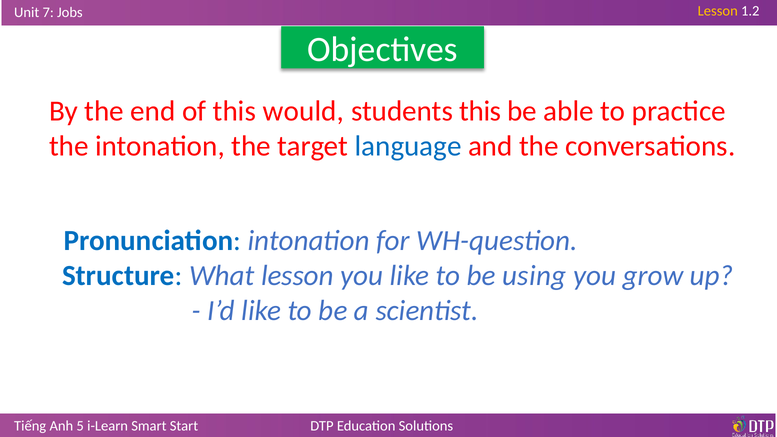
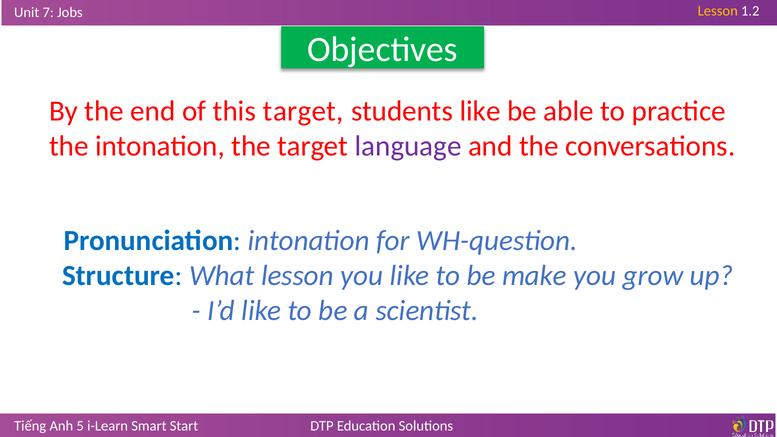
this would: would -> target (303, 111)
students this: this -> like (480, 111)
language colour: blue -> purple (408, 146)
using: using -> make (534, 276)
